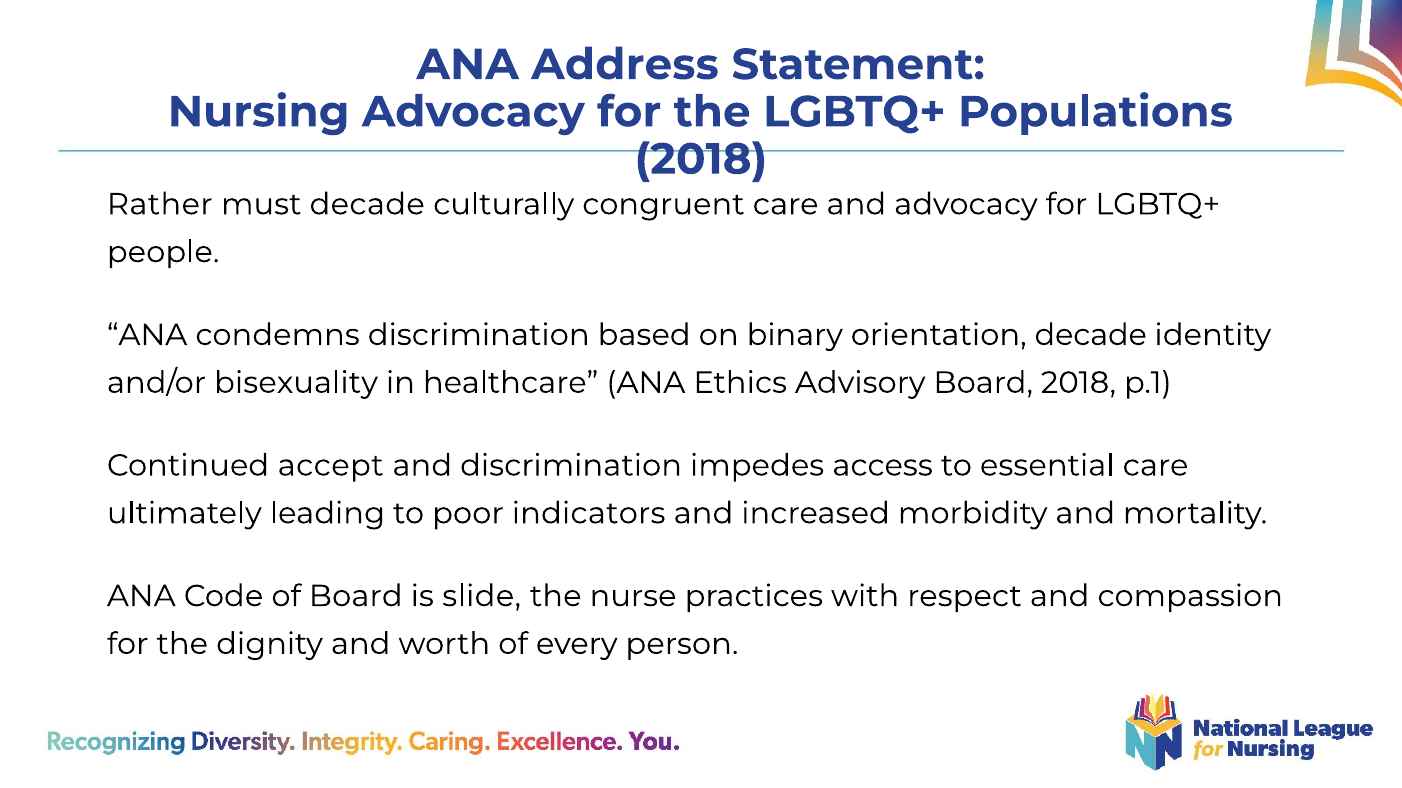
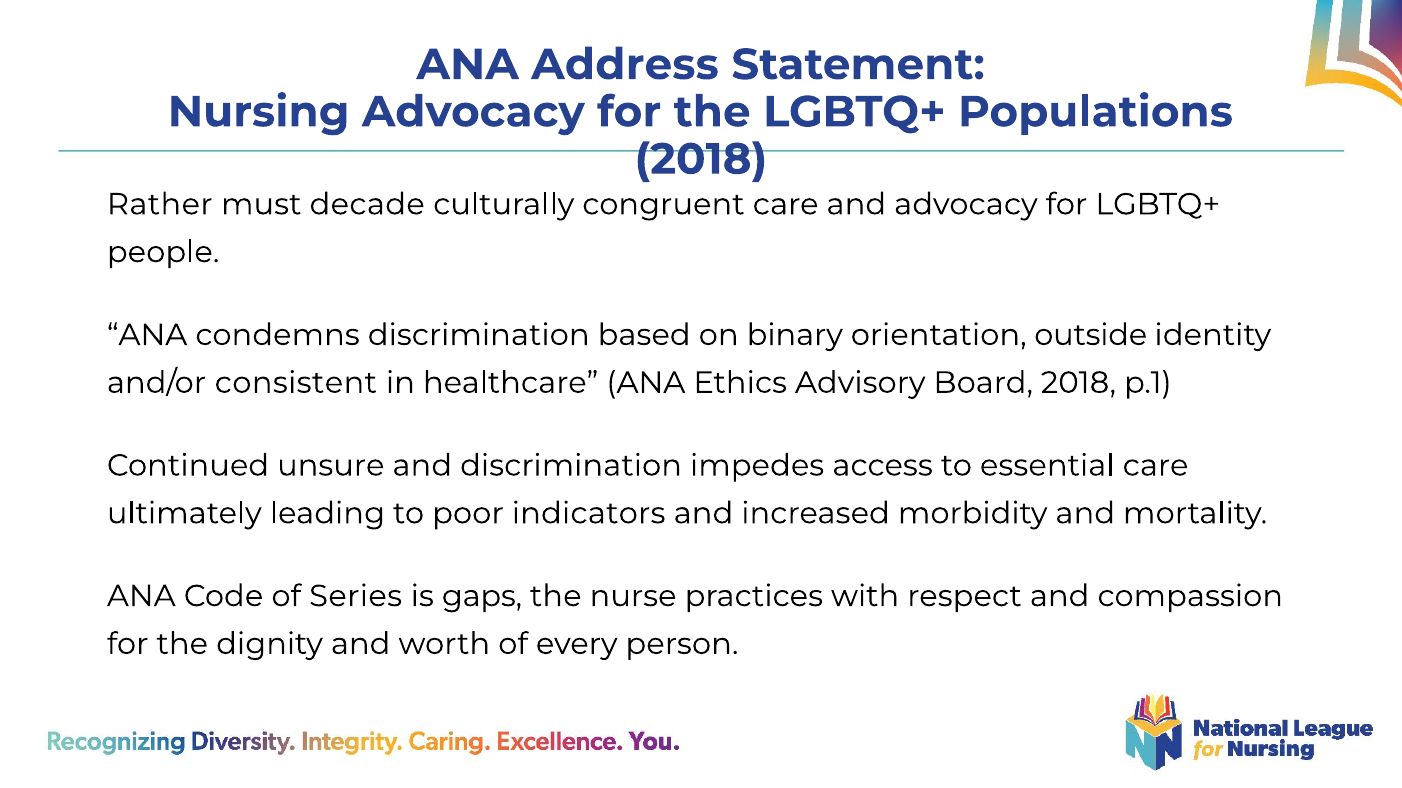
orientation decade: decade -> outside (1091, 335)
bisexuality: bisexuality -> consistent (296, 383)
accept: accept -> unsure (331, 466)
of Board: Board -> Series (356, 597)
slide: slide -> gaps (482, 597)
